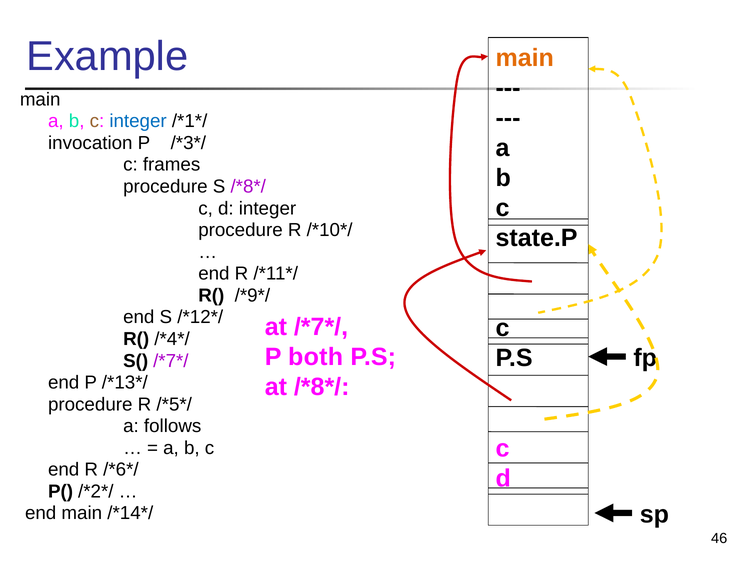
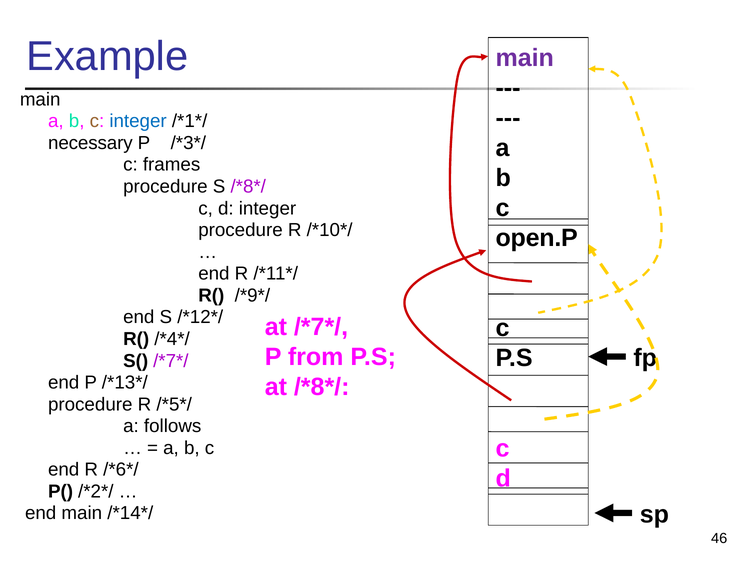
main colour: orange -> purple (525, 58)
invocation: invocation -> necessary (90, 143)
state.P: state.P -> open.P (537, 238)
both: both -> from (316, 357)
